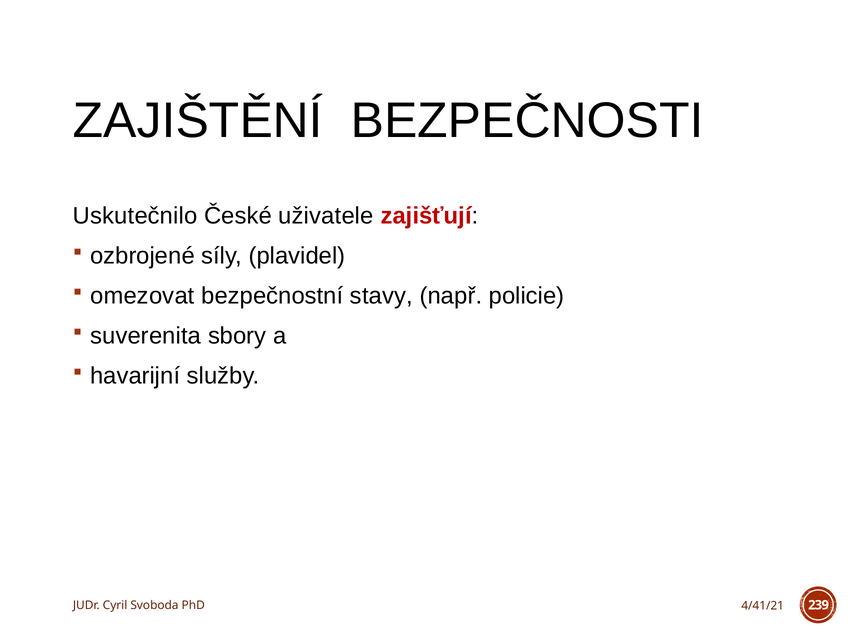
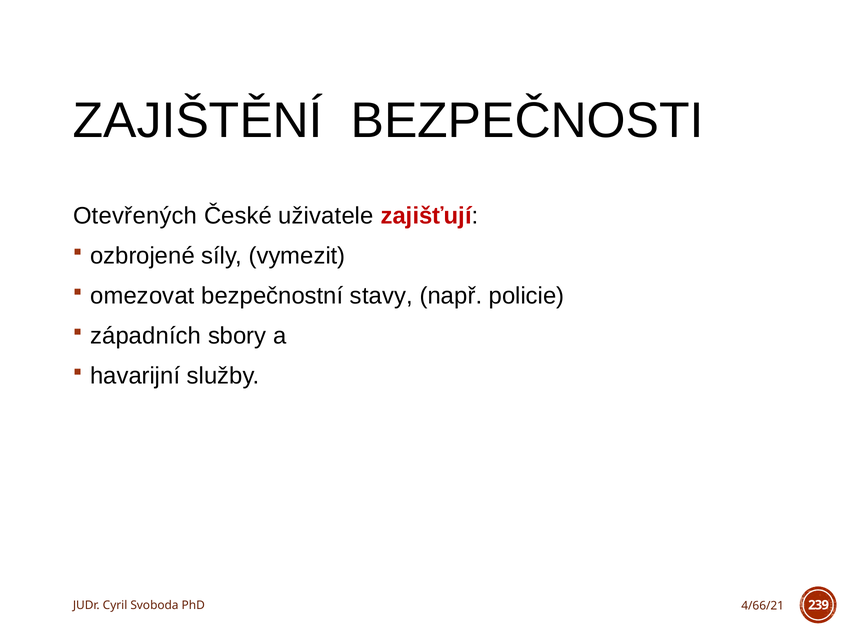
Uskutečnilo: Uskutečnilo -> Otevřených (135, 216)
plavidel: plavidel -> vymezit (297, 256)
suverenita: suverenita -> západních (146, 336)
4/41/21: 4/41/21 -> 4/66/21 (763, 606)
